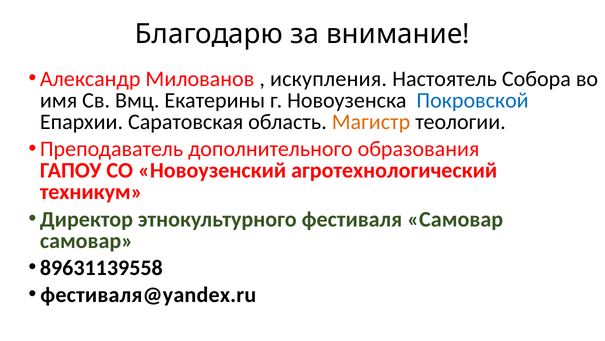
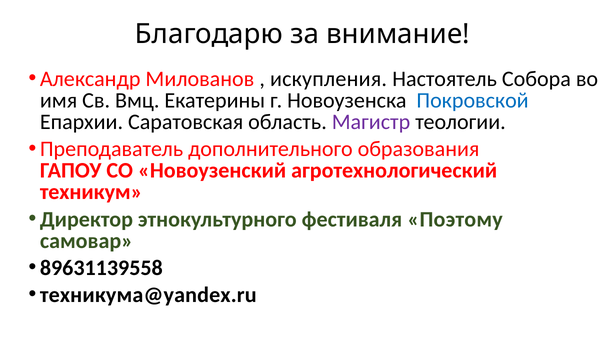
Магистр colour: orange -> purple (371, 122)
фестиваля Самовар: Самовар -> Поэтому (455, 219)
фестиваля@yandex.ru: фестиваля@yandex.ru -> техникума@yandex.ru (148, 294)
